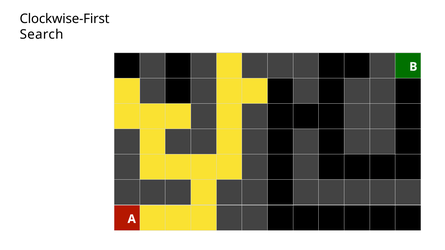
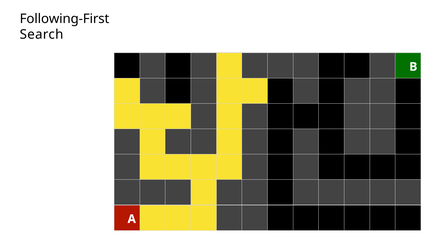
Clockwise-First: Clockwise-First -> Following-First (65, 19)
